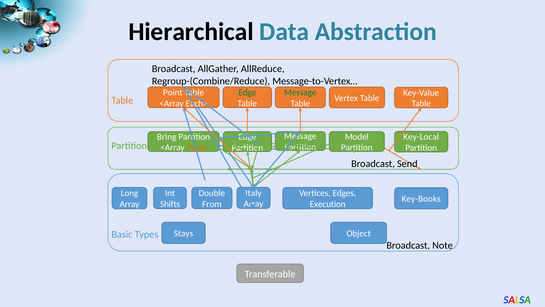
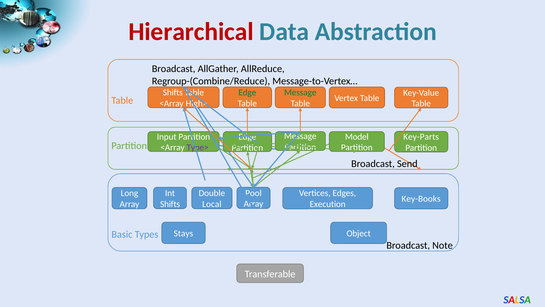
Hierarchical colour: black -> red (191, 32)
Point: Point -> Shifts (173, 92)
Each>: Each> -> High> (197, 103)
Bring: Bring -> Input (167, 137)
Key-Local: Key-Local -> Key-Parts (421, 137)
Type> colour: orange -> purple (198, 147)
Italy: Italy -> Pool (253, 193)
From: From -> Local (212, 204)
